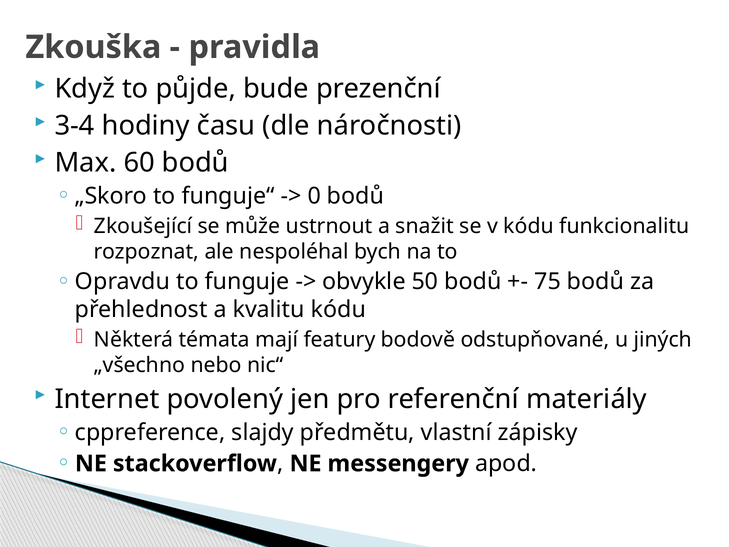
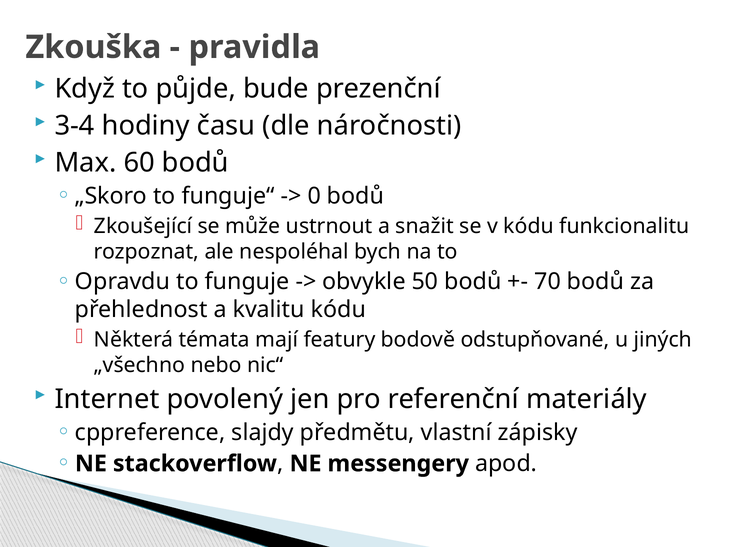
75: 75 -> 70 (548, 282)
